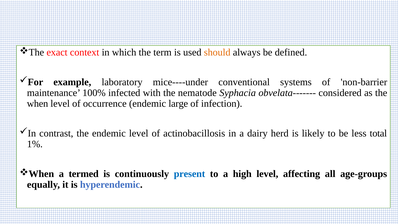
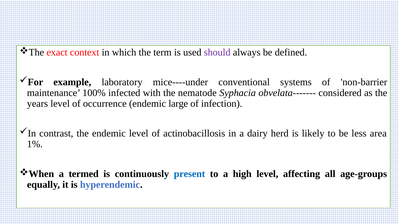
should colour: orange -> purple (217, 52)
when: when -> years (37, 103)
total: total -> area (378, 133)
